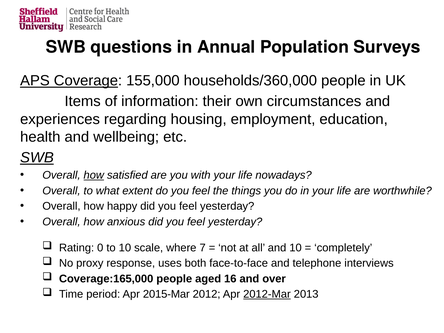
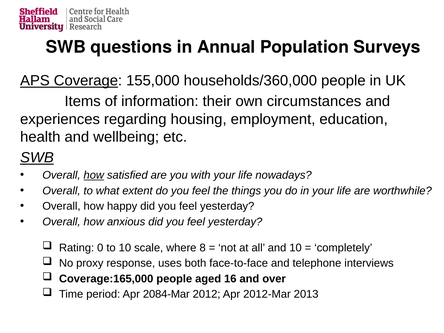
7: 7 -> 8 (203, 248)
2015-Mar: 2015-Mar -> 2084-Mar (166, 294)
2012-Mar underline: present -> none (267, 294)
